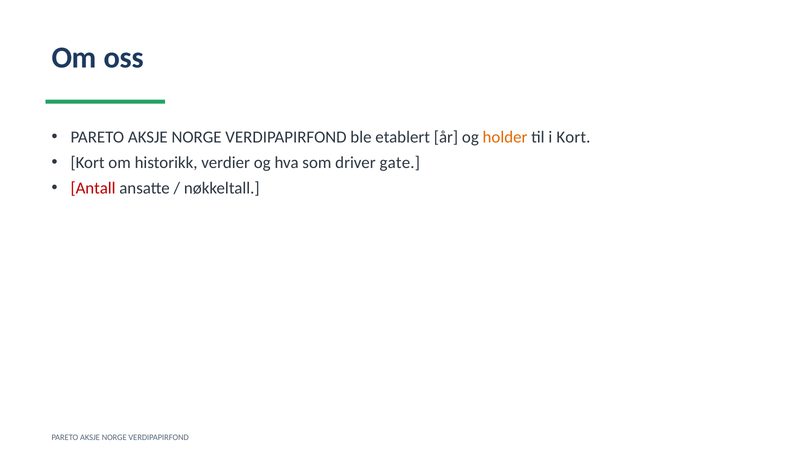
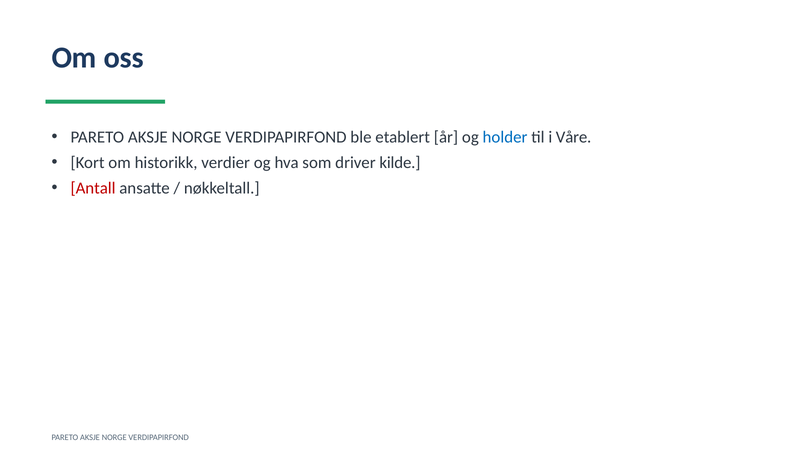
holder colour: orange -> blue (505, 137)
i Kort: Kort -> Våre (574, 137)
gate: gate -> kilde (400, 163)
